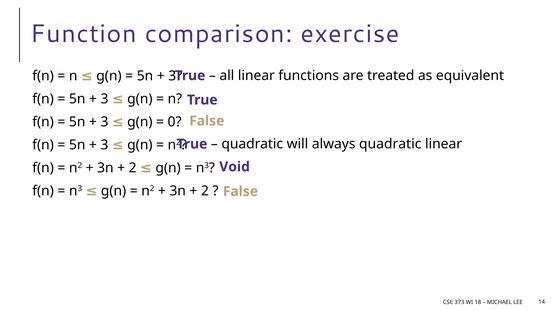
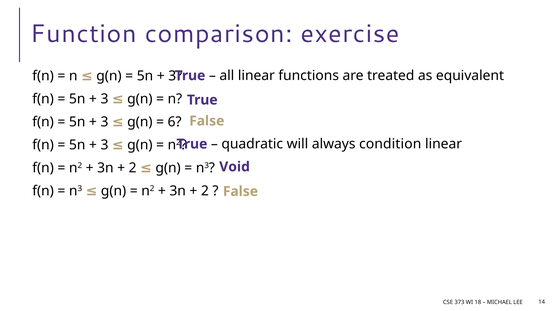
0: 0 -> 6 (175, 122)
always quadratic: quadratic -> condition (390, 144)
